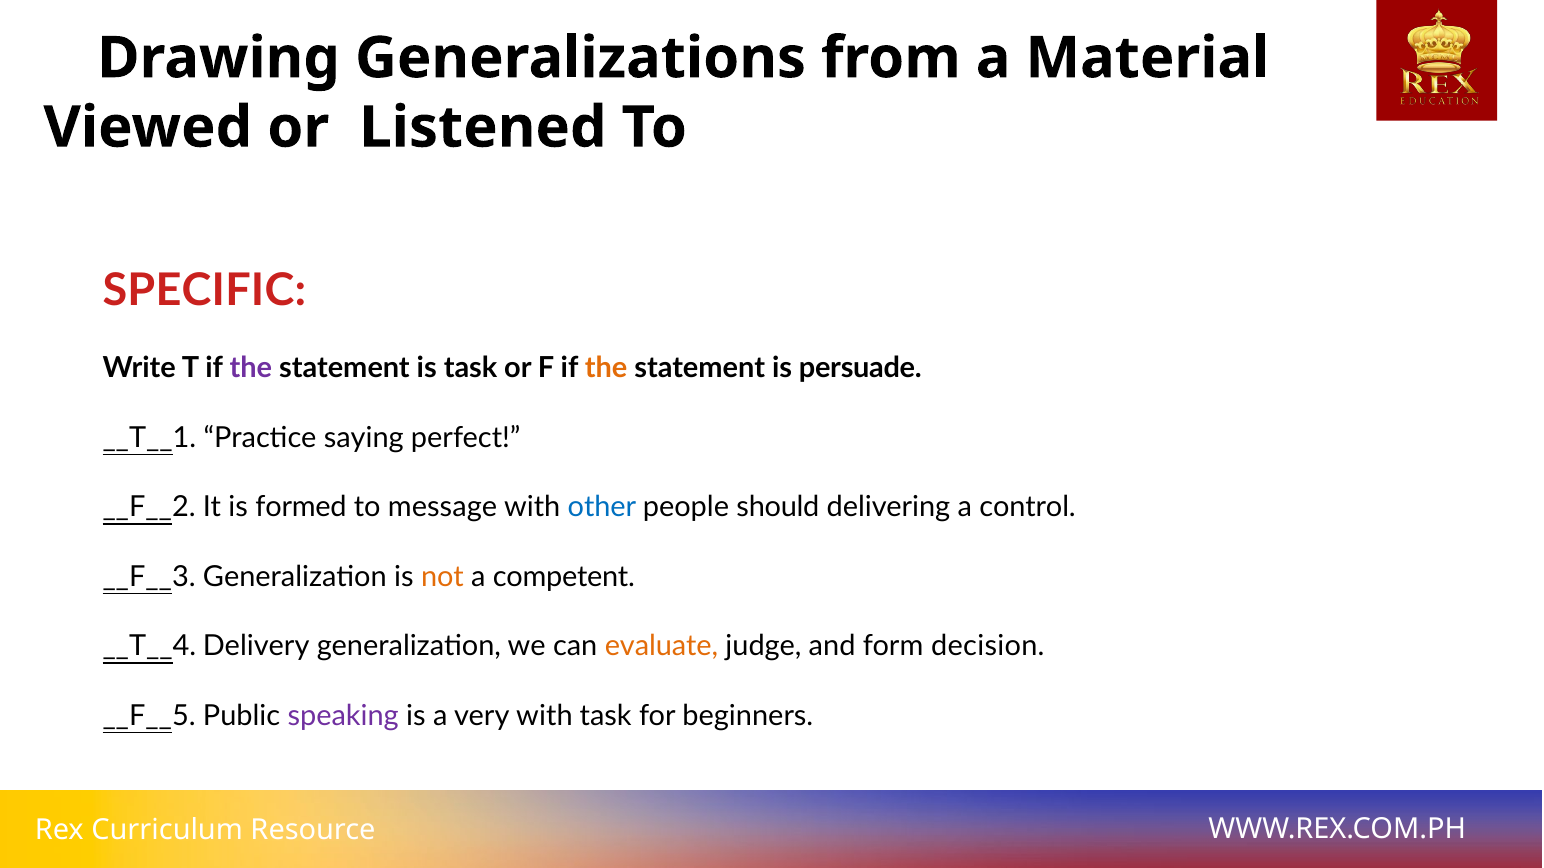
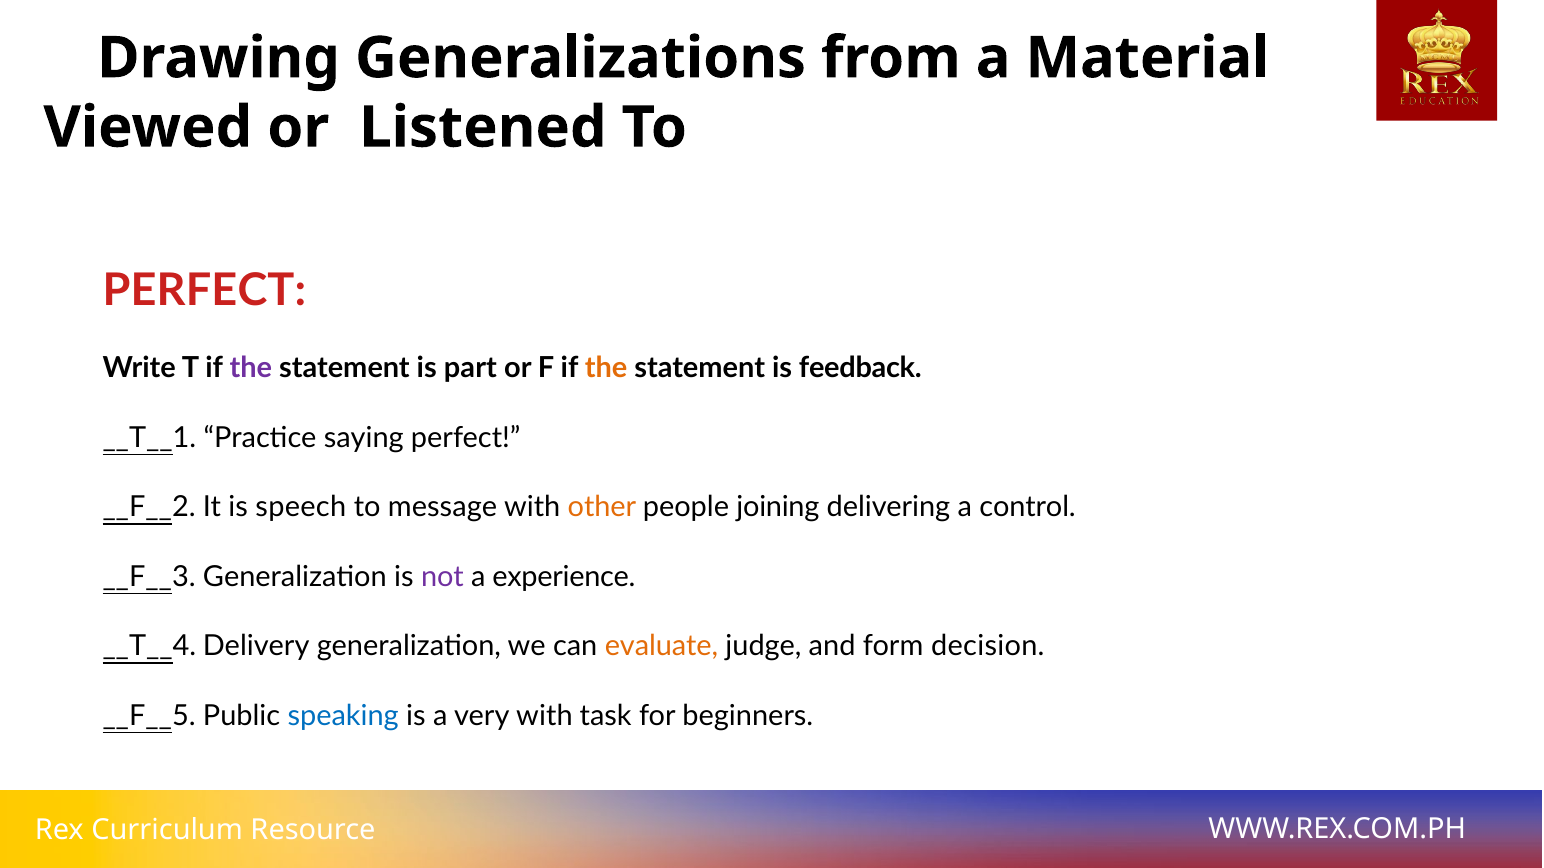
SPECIFIC: SPECIFIC -> PERFECT (204, 290)
is task: task -> part (470, 369)
persuade: persuade -> feedback (860, 369)
formed: formed -> speech (301, 507)
other colour: blue -> orange (602, 507)
should: should -> joining (778, 507)
not colour: orange -> purple (442, 577)
competent: competent -> experience (564, 577)
speaking colour: purple -> blue (343, 716)
